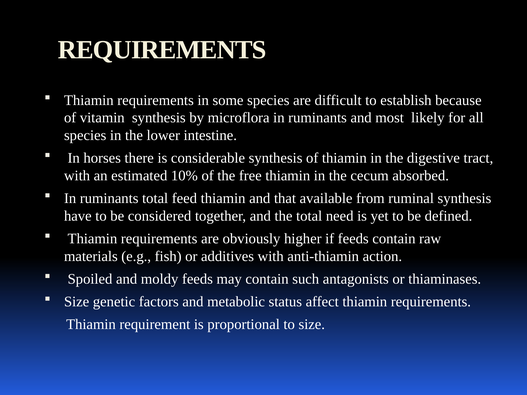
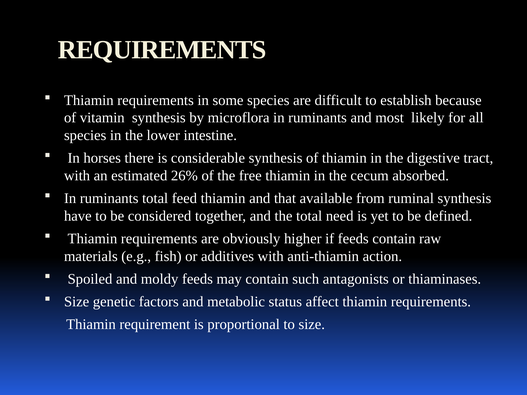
10%: 10% -> 26% (184, 176)
